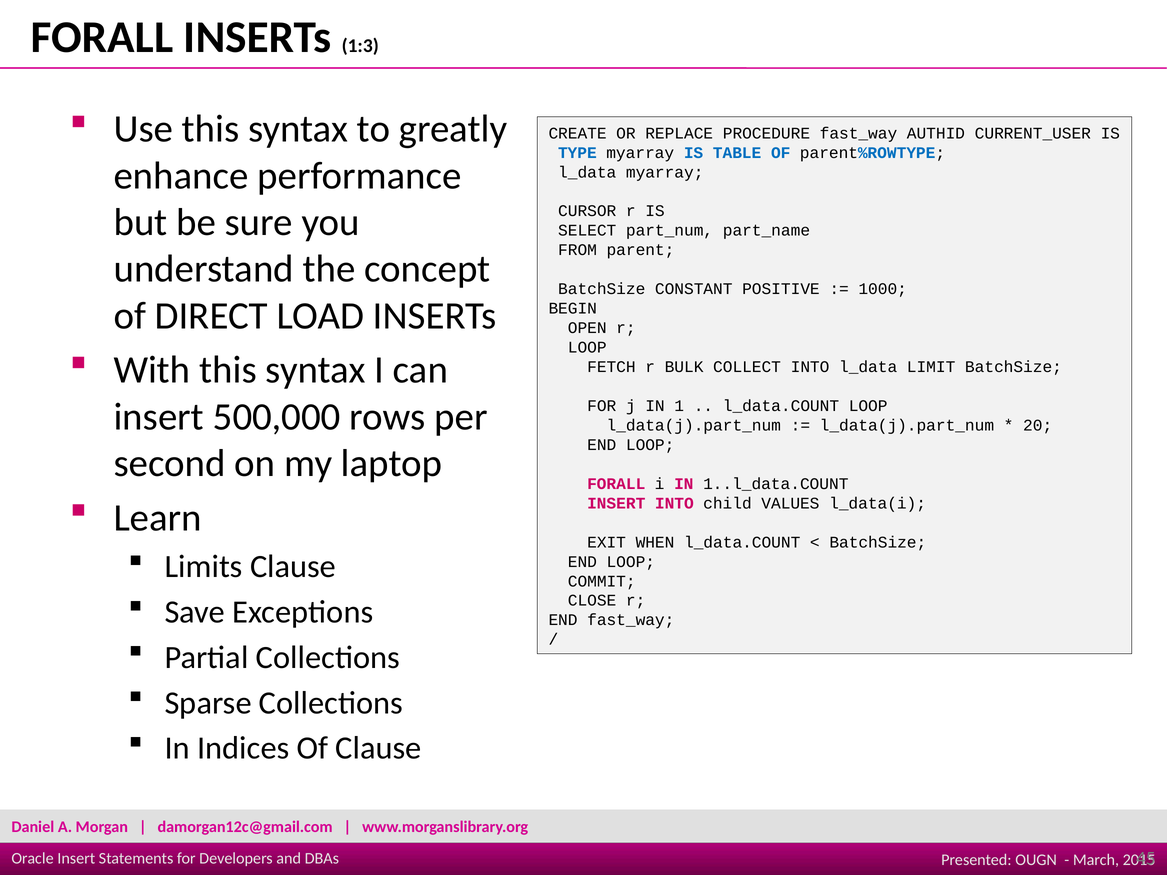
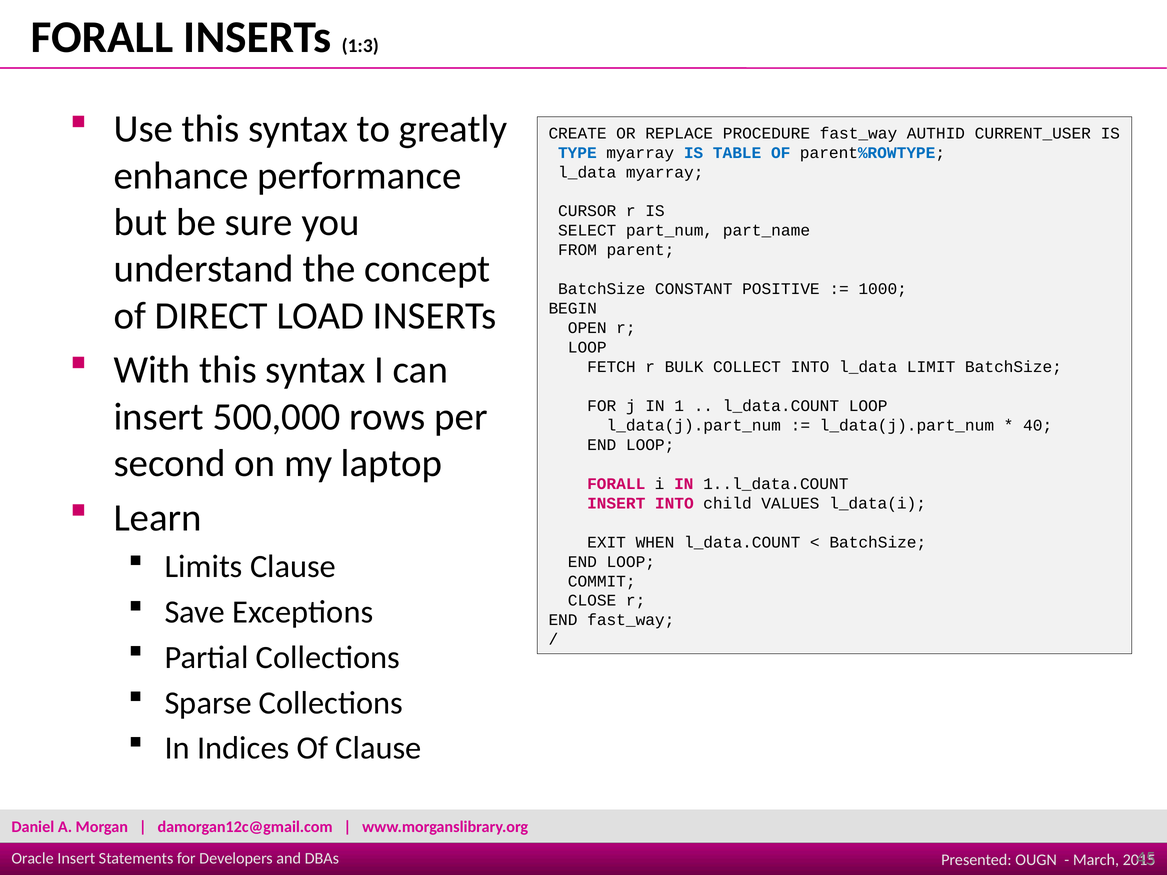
20: 20 -> 40 (1038, 425)
